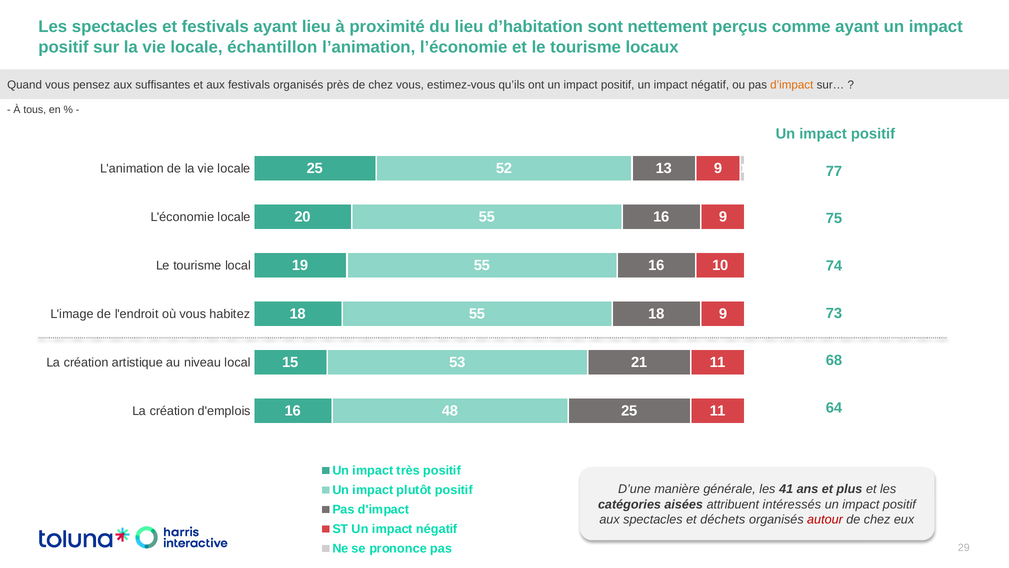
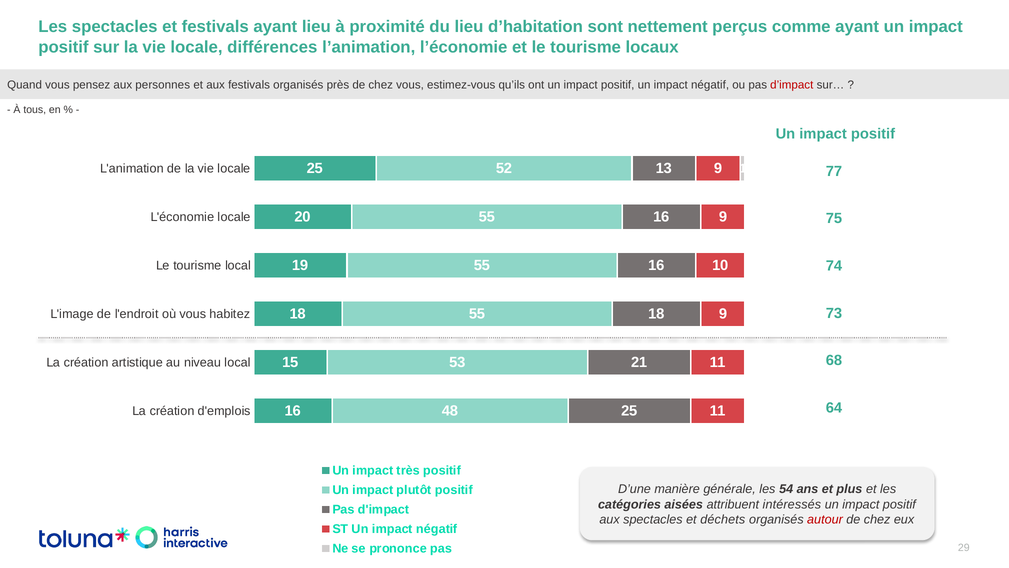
échantillon: échantillon -> différences (272, 47)
suffisantes: suffisantes -> personnes (163, 85)
d’impact colour: orange -> red (792, 85)
41: 41 -> 54 (786, 489)
